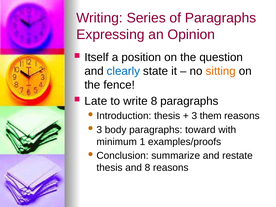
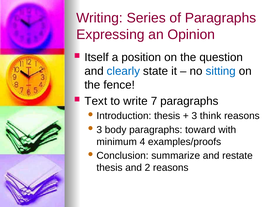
sitting colour: orange -> blue (221, 71)
Late: Late -> Text (96, 101)
write 8: 8 -> 7 (154, 101)
them: them -> think (211, 116)
1: 1 -> 4 (142, 142)
and 8: 8 -> 2 (147, 168)
